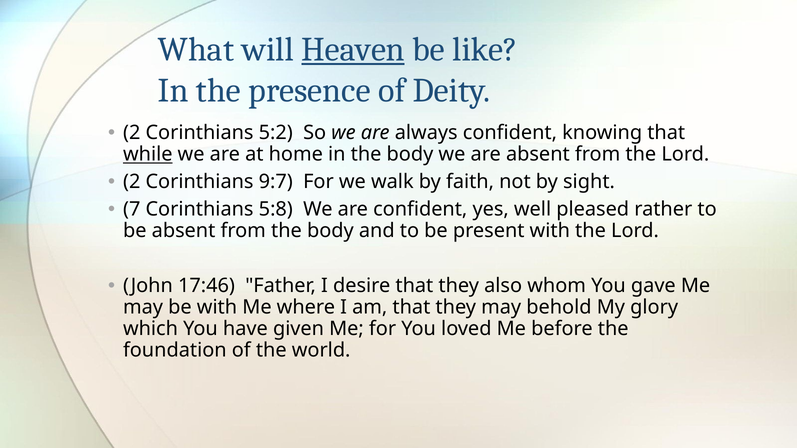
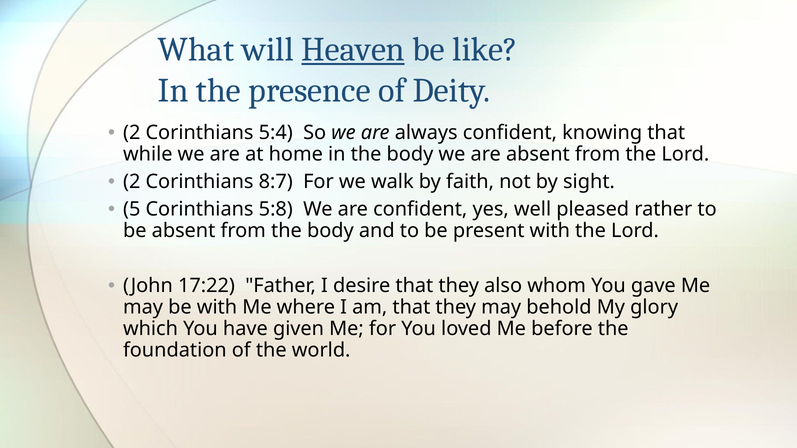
5:2: 5:2 -> 5:4 (276, 133)
while underline: present -> none (148, 154)
9:7: 9:7 -> 8:7 (276, 182)
7: 7 -> 5 (132, 209)
17:46: 17:46 -> 17:22 (206, 286)
